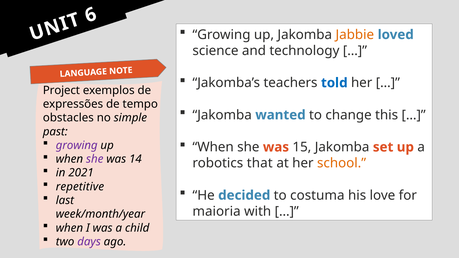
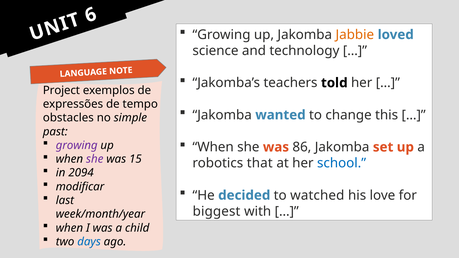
told colour: blue -> black (334, 83)
15: 15 -> 86 (302, 147)
14: 14 -> 15 (135, 159)
school colour: orange -> blue (342, 163)
2021: 2021 -> 2094 (81, 173)
repetitive: repetitive -> modificar (80, 187)
costuma: costuma -> watched (317, 195)
maioria: maioria -> biggest (217, 211)
days colour: purple -> blue (89, 242)
